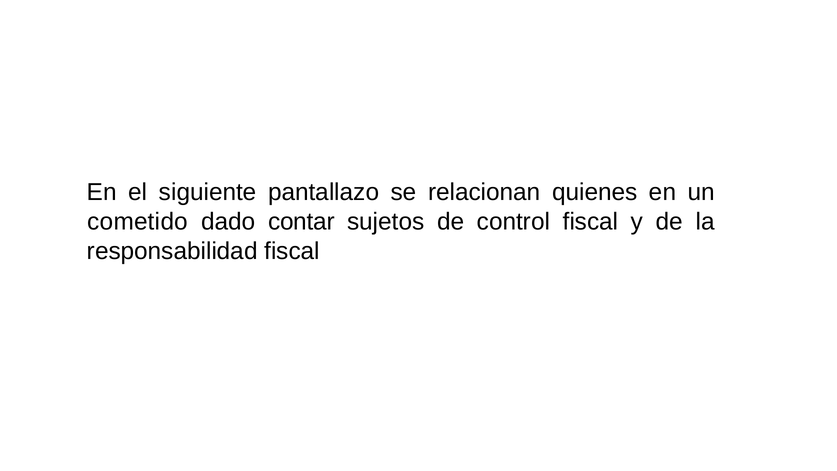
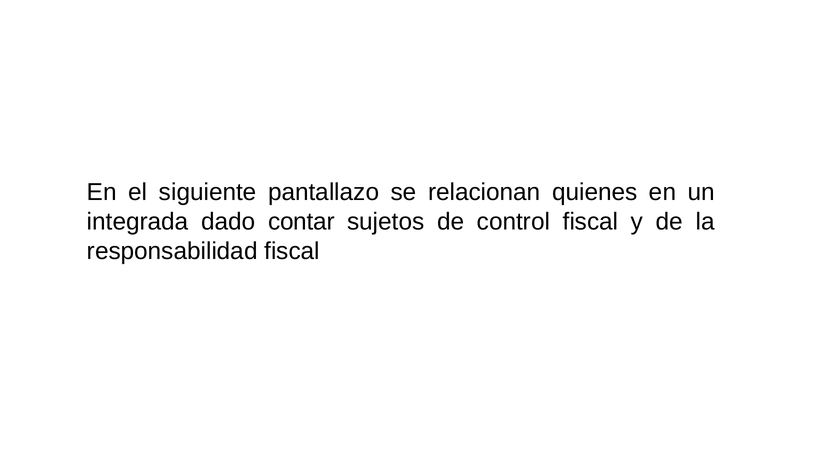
cometido: cometido -> integrada (138, 222)
